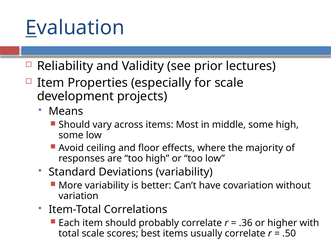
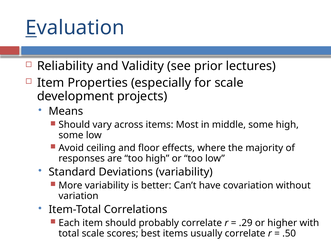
.36: .36 -> .29 (246, 223)
